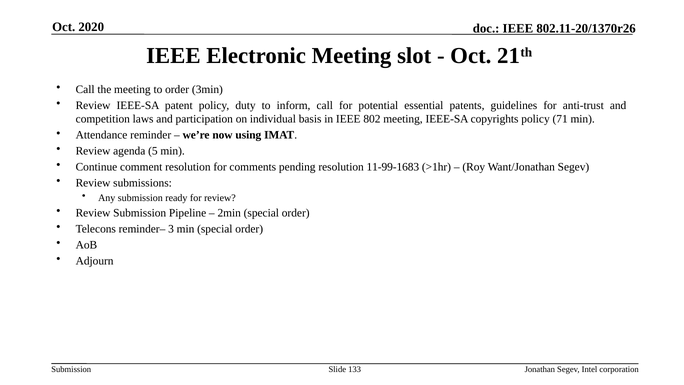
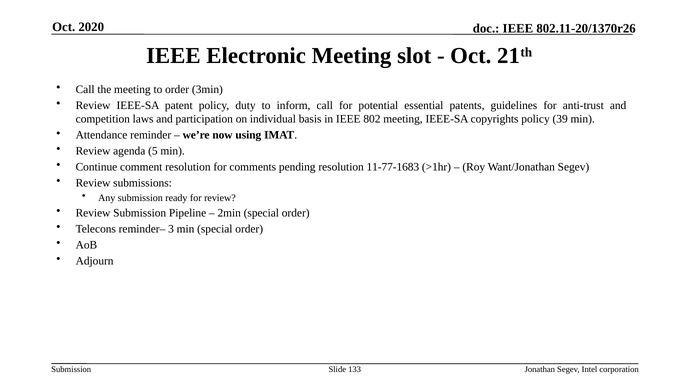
71: 71 -> 39 (560, 119)
11-99-1683: 11-99-1683 -> 11-77-1683 (393, 167)
